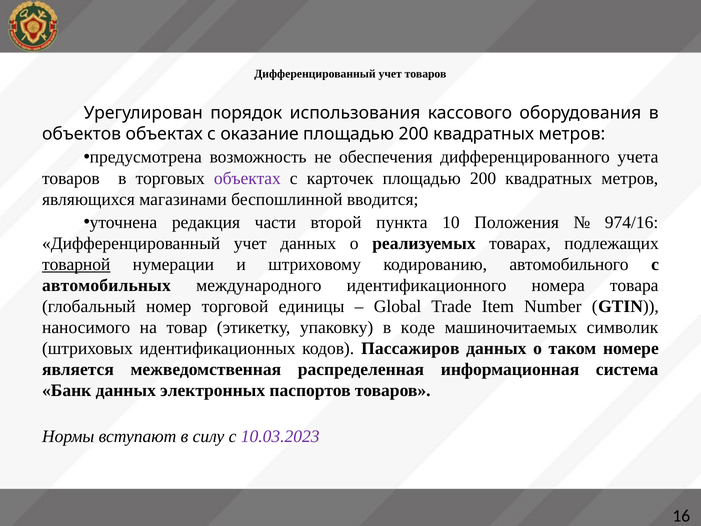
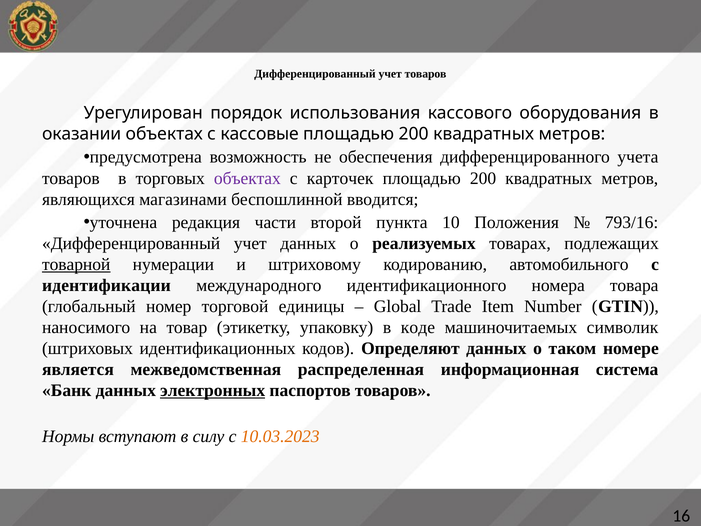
объектов: объектов -> оказании (82, 134)
оказание: оказание -> кассовые (260, 134)
974/16: 974/16 -> 793/16 (632, 222)
автомобильных: автомобильных -> идентификации (106, 285)
Пассажиров: Пассажиров -> Определяют (410, 348)
электронных underline: none -> present (213, 390)
10.03.2023 colour: purple -> orange (280, 436)
